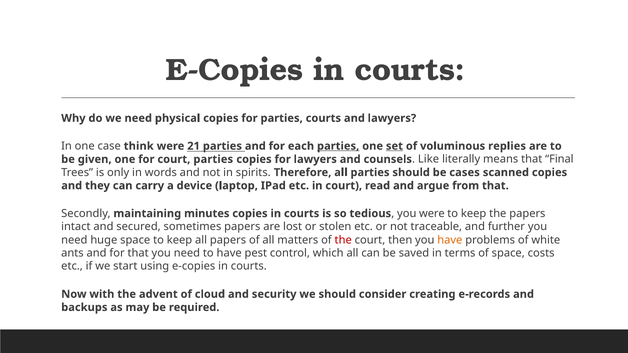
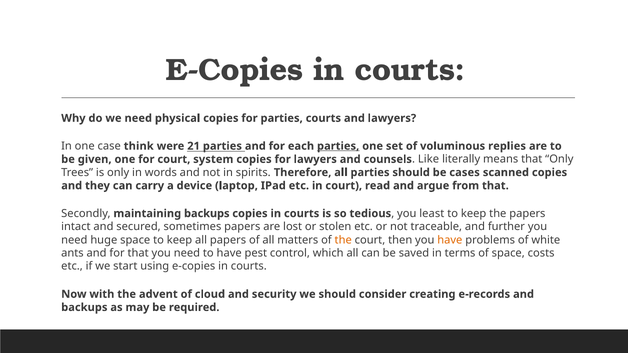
set underline: present -> none (394, 146)
court parties: parties -> system (213, 159)
that Final: Final -> Only (559, 159)
maintaining minutes: minutes -> backups (207, 214)
you were: were -> least (432, 214)
the colour: red -> orange (343, 240)
